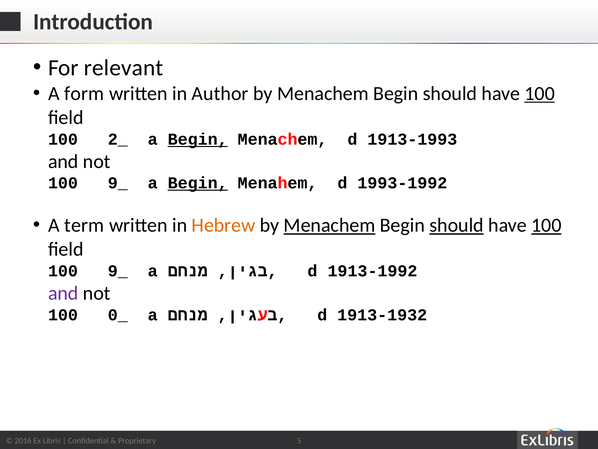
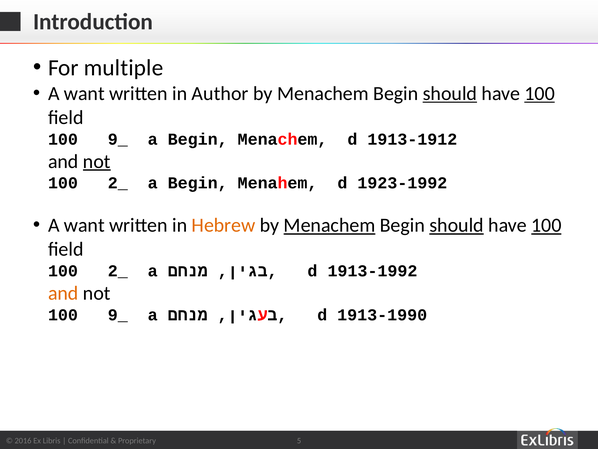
relevant: relevant -> multiple (124, 68)
form: form -> want (84, 93)
should underline: none -> present (450, 93)
2_: 2_ -> 9_ (118, 139)
Begin underline: present -> none (198, 139)
1913-1993: 1913-1993 -> 1913-1912 (412, 139)
not underline: none -> present (97, 161)
9_: 9_ -> 2_ (118, 183)
Begin underline: present -> none (198, 183)
1993-1992: 1993-1992 -> 1923-1992 (402, 183)
term: term -> want (84, 225)
9_: 9_ -> 2_ (118, 271)
and colour: purple -> orange (63, 293)
0_: 0_ -> 9_ (118, 315)
1913-1932: 1913-1932 -> 1913-1990 (382, 315)
